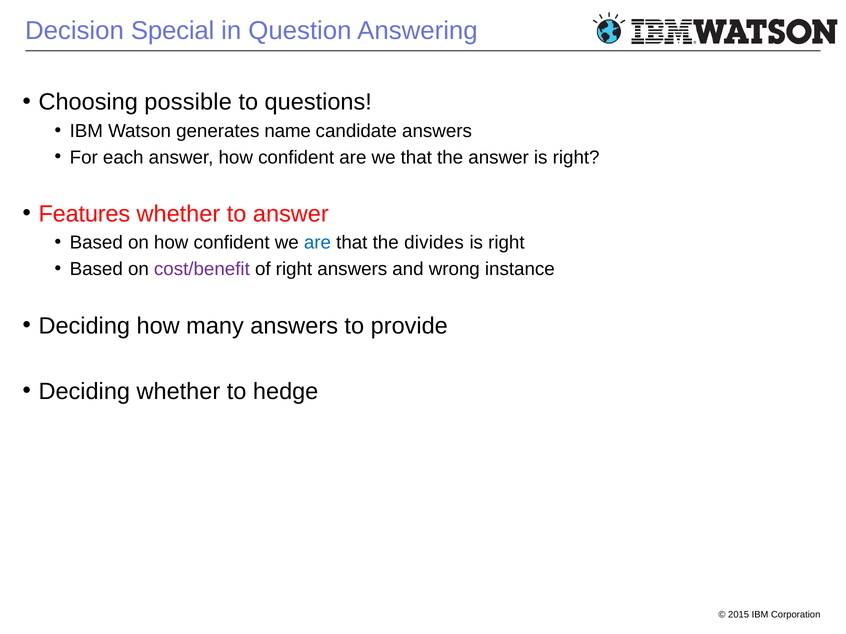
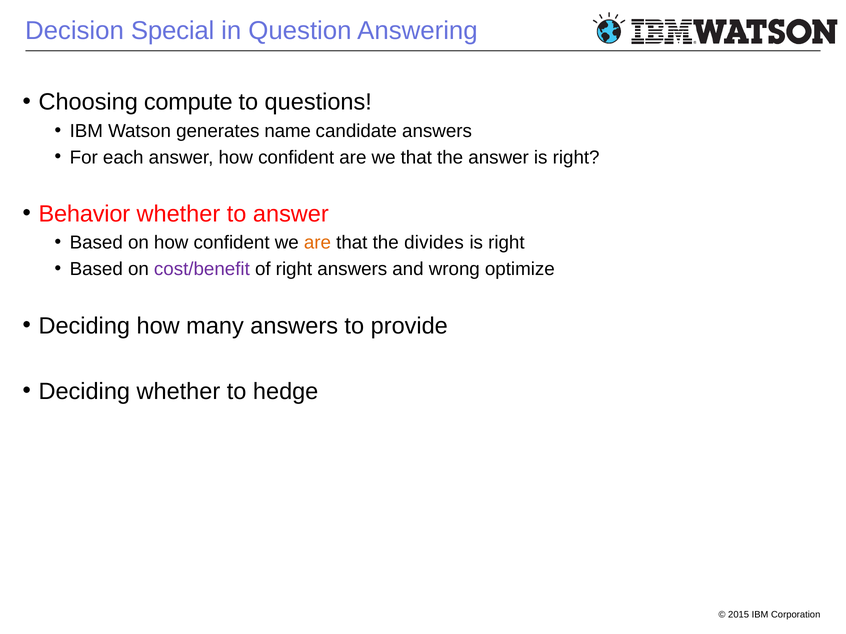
possible: possible -> compute (188, 102)
Features: Features -> Behavior (84, 214)
are colour: blue -> orange (317, 243)
instance: instance -> optimize (520, 269)
